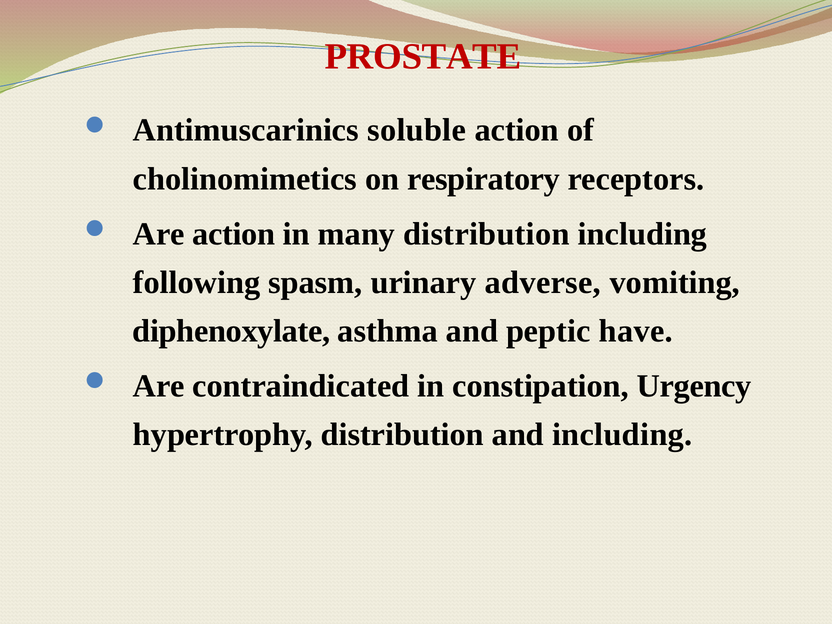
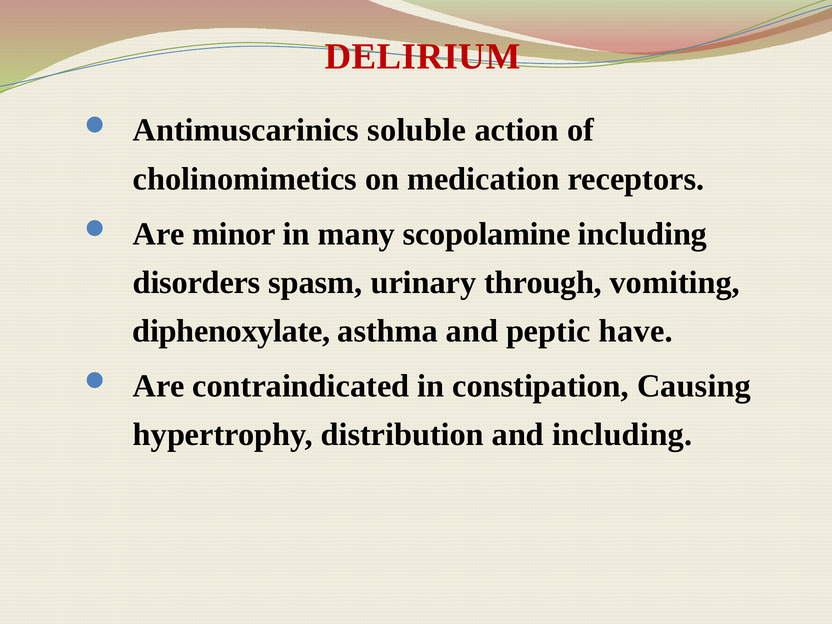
PROSTATE: PROSTATE -> DELIRIUM (423, 57)
respiratory: respiratory -> medication (483, 179)
Are action: action -> minor (234, 234)
many distribution: distribution -> scopolamine (487, 234)
following: following -> disorders (197, 282)
adverse: adverse -> through (543, 282)
Urgency: Urgency -> Causing (694, 386)
